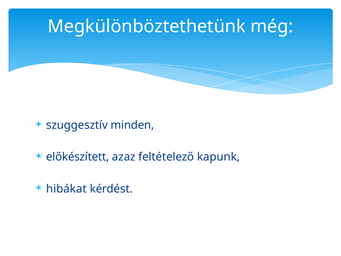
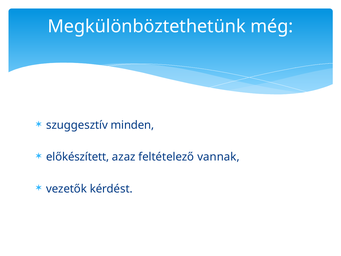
kapunk: kapunk -> vannak (218, 157)
hibákat: hibákat -> vezetők (67, 189)
